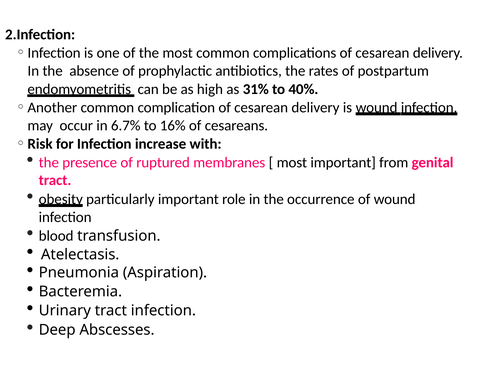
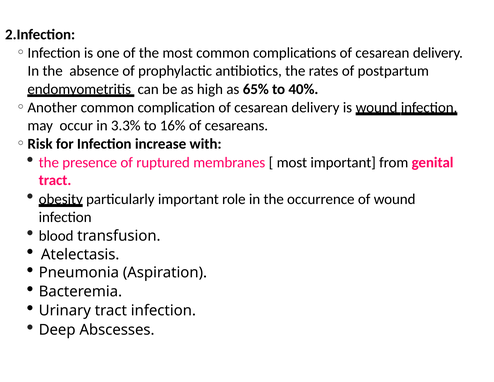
31%: 31% -> 65% (256, 89)
6.7%: 6.7% -> 3.3% (126, 125)
